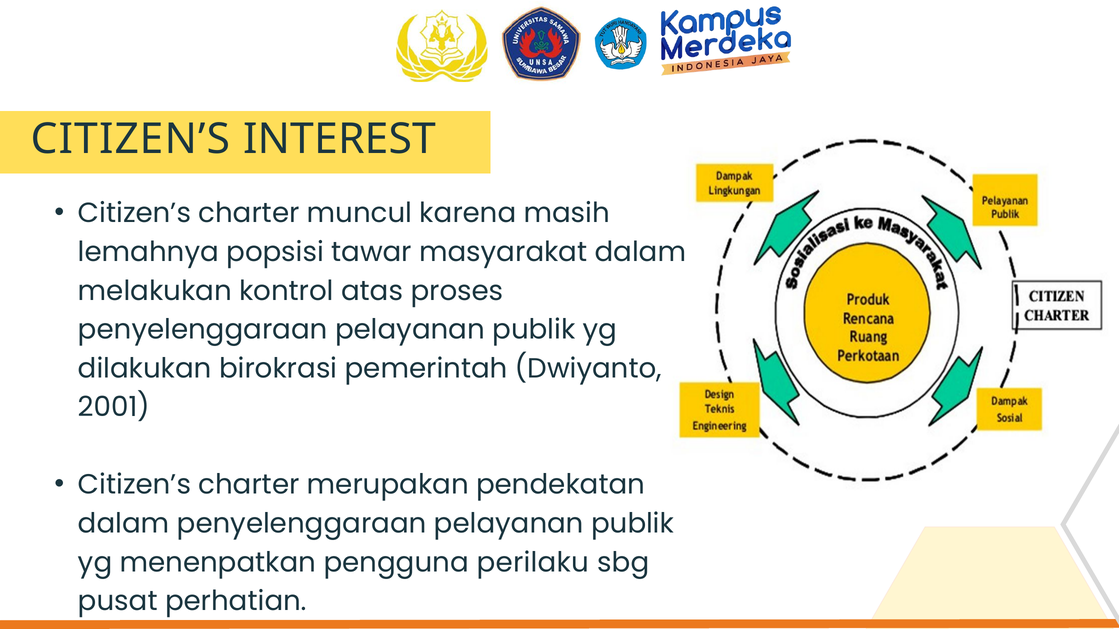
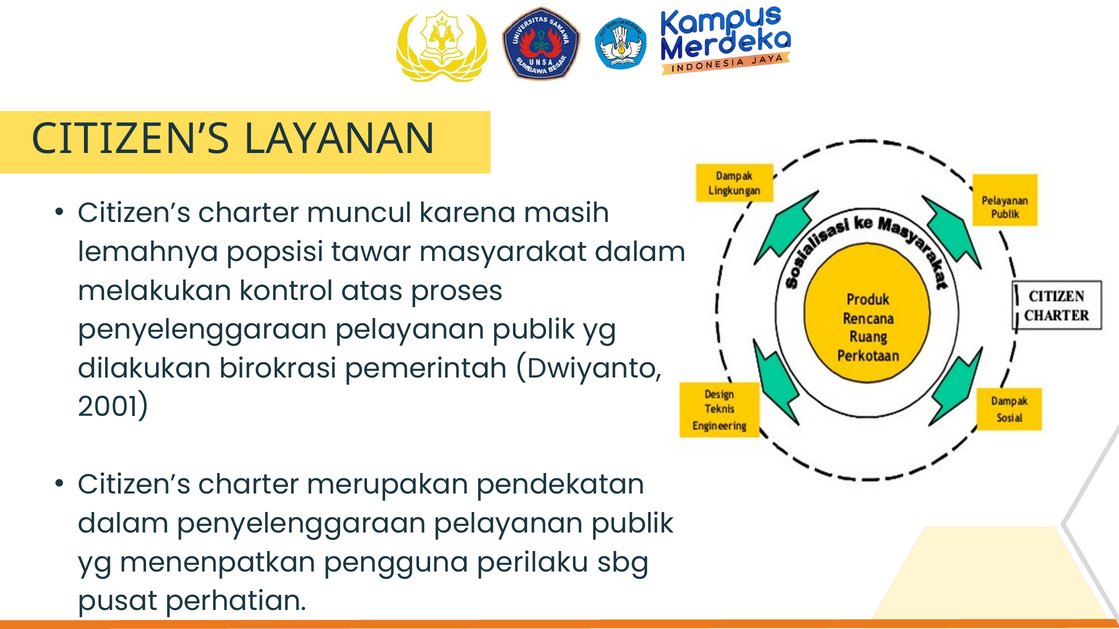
INTEREST: INTEREST -> LAYANAN (340, 139)
